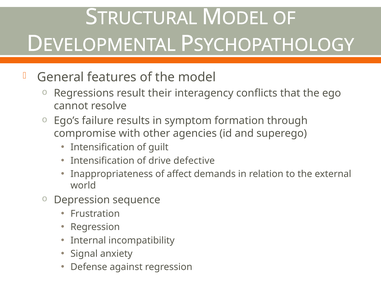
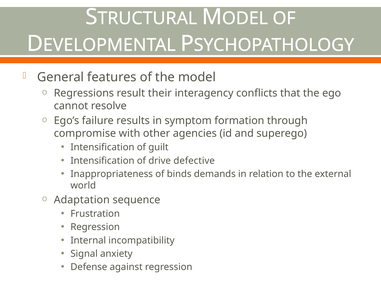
affect: affect -> binds (179, 174)
Depression: Depression -> Adaptation (82, 200)
